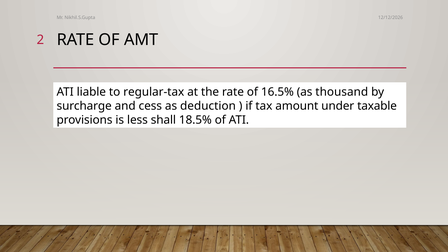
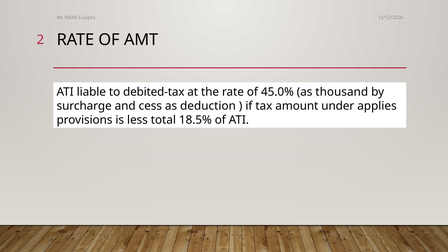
regular-tax: regular-tax -> debited-tax (154, 92)
16.5%: 16.5% -> 45.0% (277, 92)
taxable: taxable -> applies (377, 106)
shall: shall -> total (163, 120)
